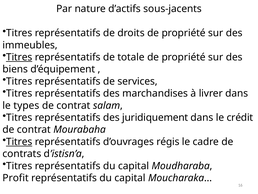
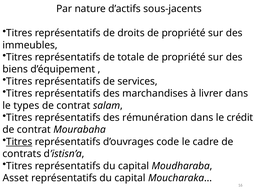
Titres underline: present -> none (19, 57)
juridiquement: juridiquement -> rémunération (155, 117)
régis: régis -> code (168, 141)
Profit: Profit -> Asset (16, 178)
